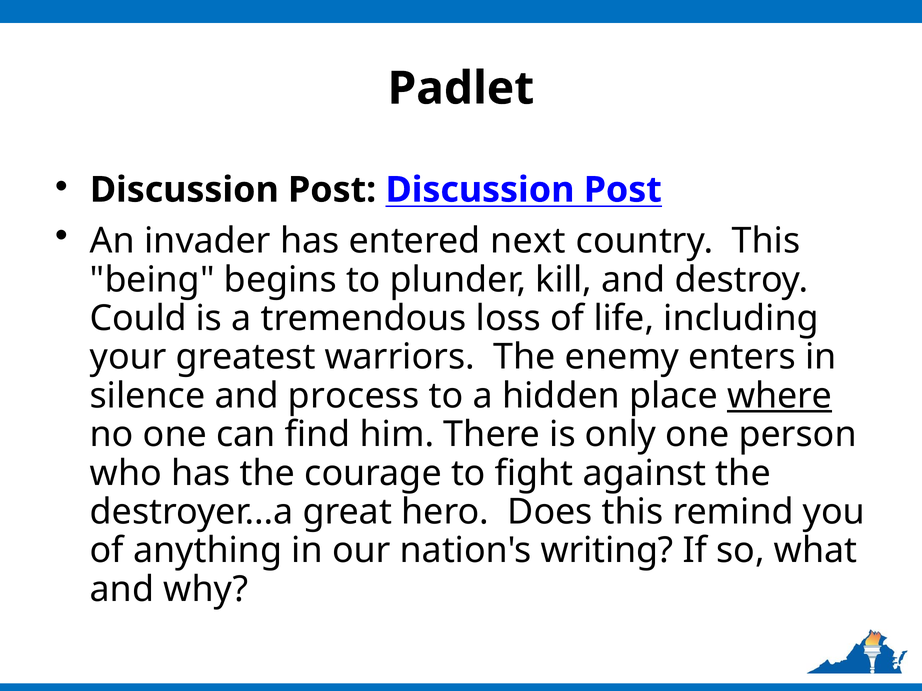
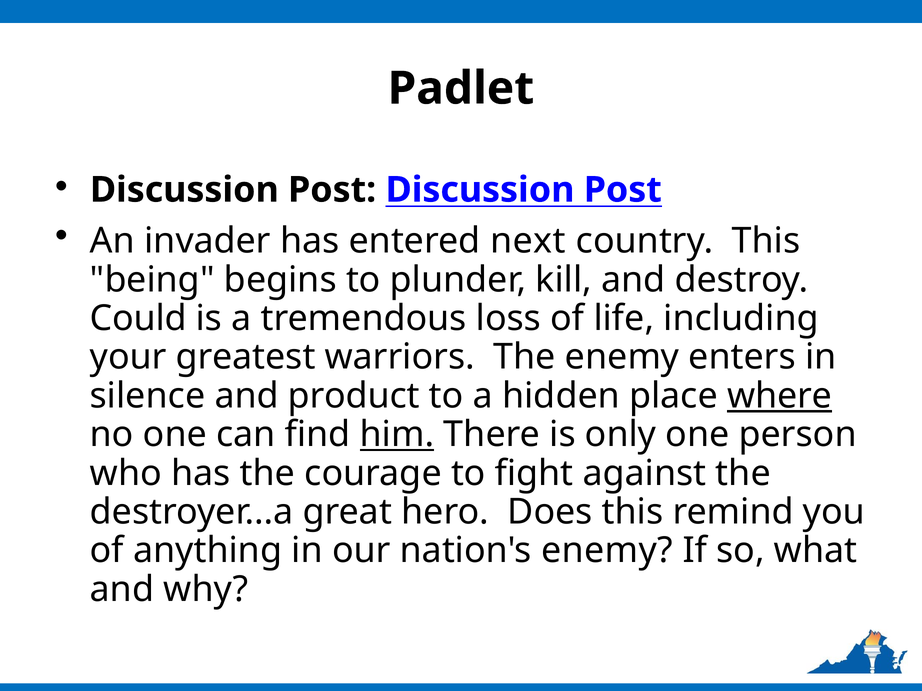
process: process -> product (354, 396)
him underline: none -> present (397, 435)
nation's writing: writing -> enemy (607, 551)
